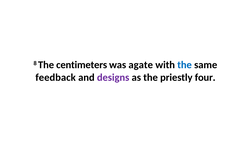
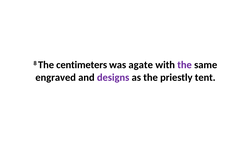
the colour: blue -> purple (185, 65)
feedback: feedback -> engraved (56, 78)
four: four -> tent (205, 78)
